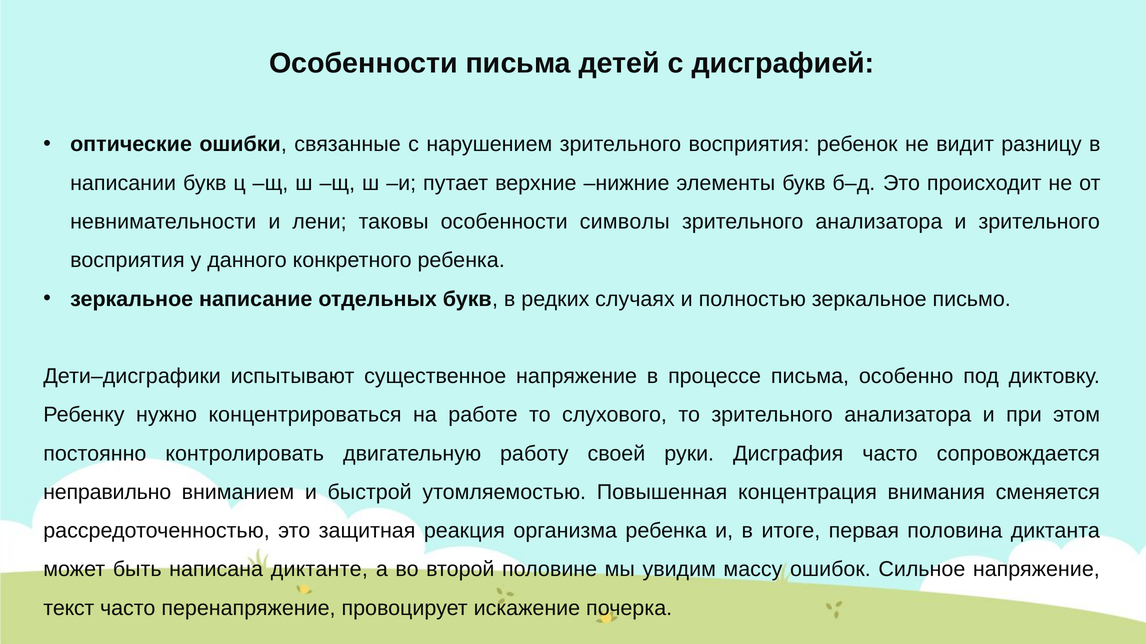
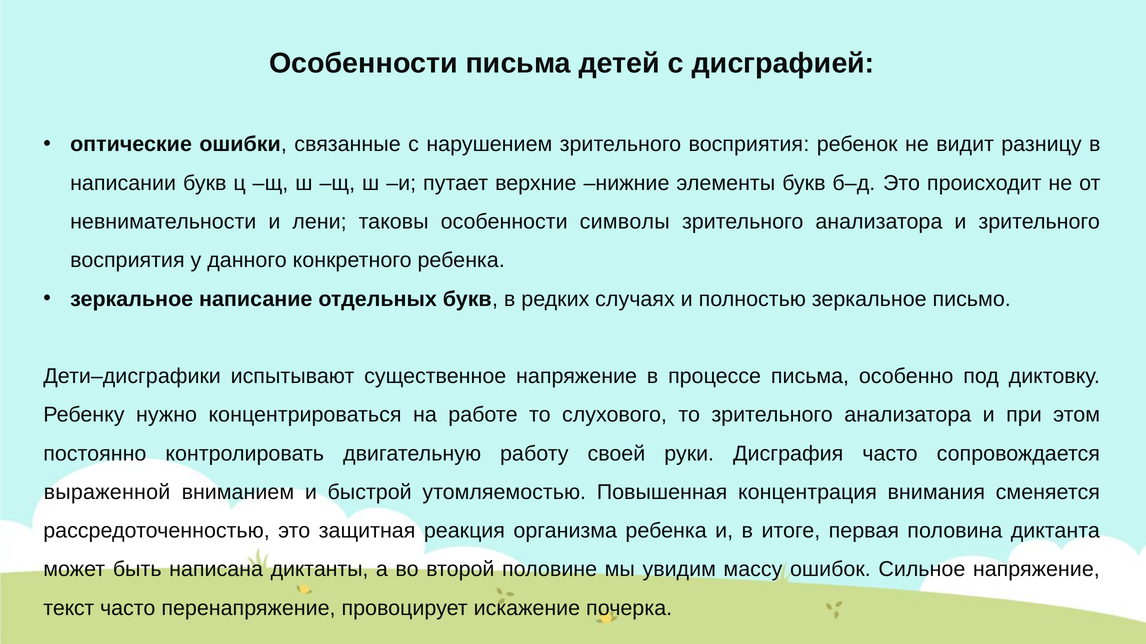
неправильно: неправильно -> выраженной (107, 493)
диктанте: диктанте -> диктанты (320, 570)
